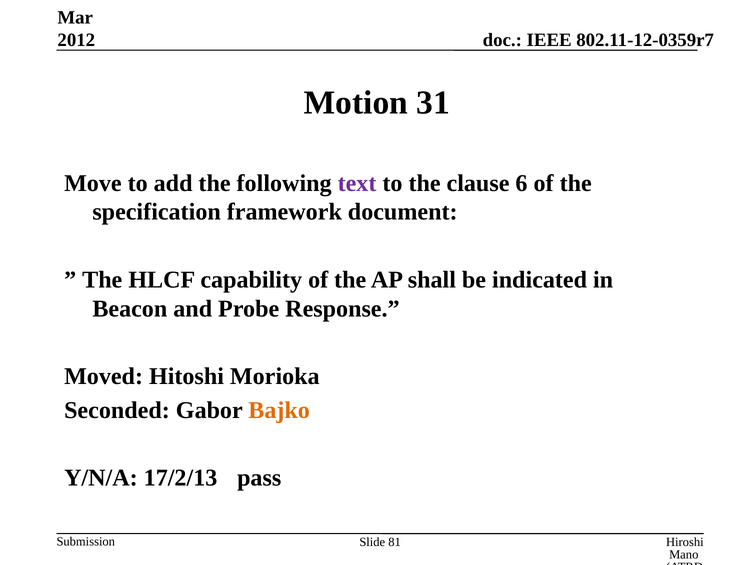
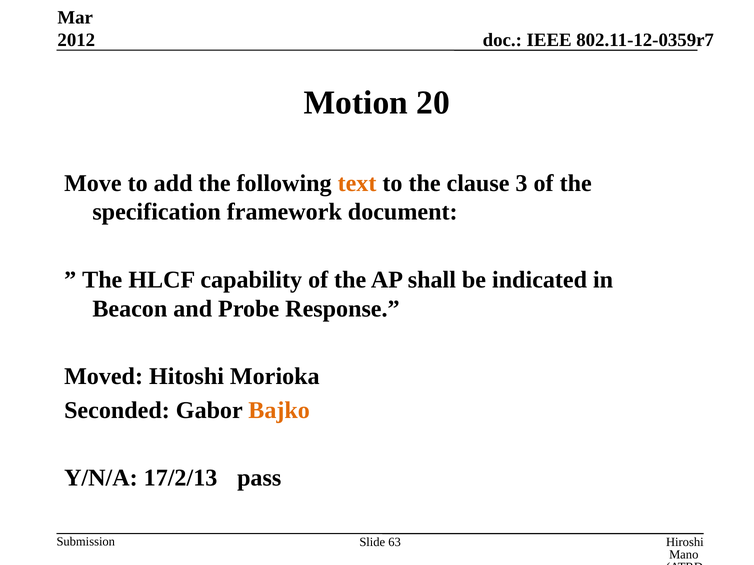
31: 31 -> 20 (433, 103)
text colour: purple -> orange (357, 183)
6: 6 -> 3 (521, 183)
81: 81 -> 63 (395, 542)
